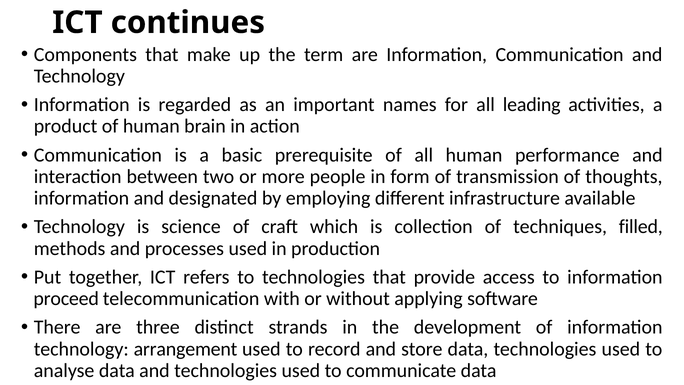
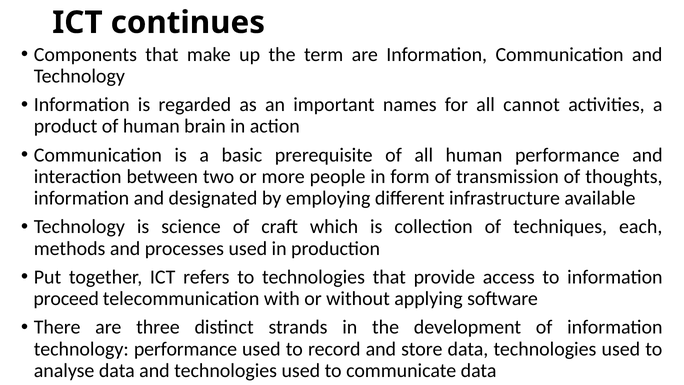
leading: leading -> cannot (532, 105)
filled: filled -> each (641, 227)
technology arrangement: arrangement -> performance (186, 349)
